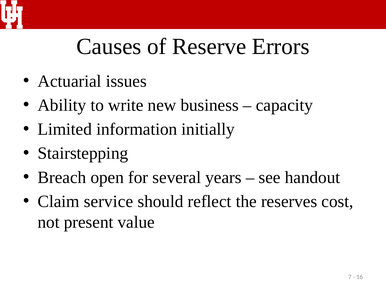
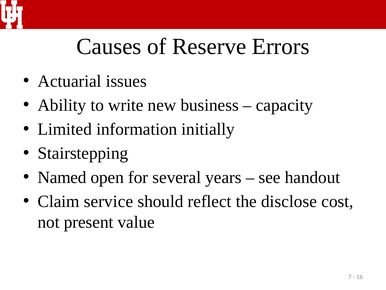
Breach: Breach -> Named (62, 177)
reserves: reserves -> disclose (289, 201)
